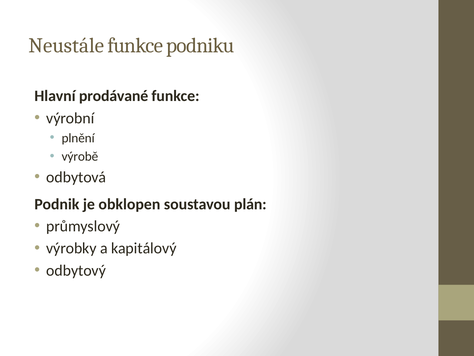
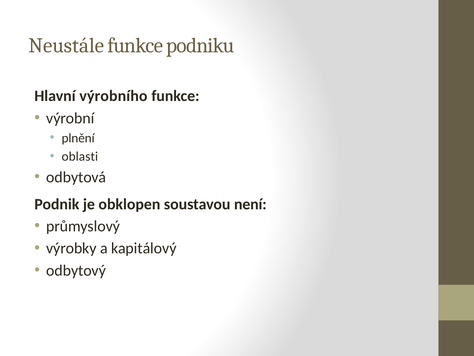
prodávané: prodávané -> výrobního (113, 96)
výrobě: výrobě -> oblasti (80, 156)
plán: plán -> není (250, 204)
